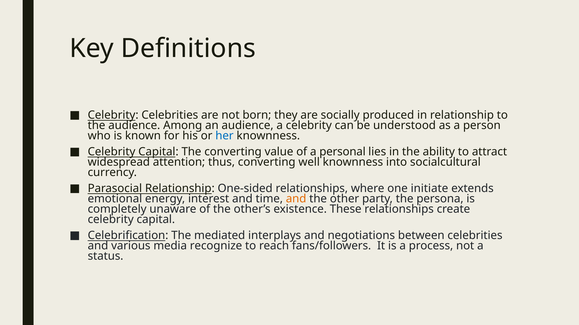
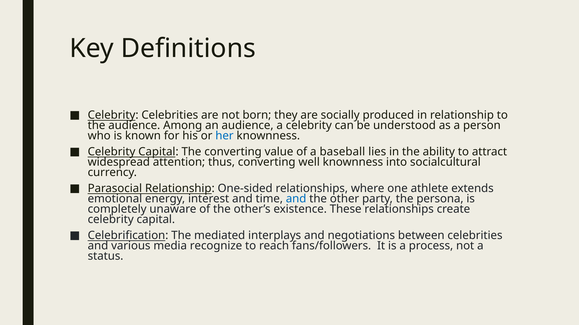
personal: personal -> baseball (342, 152)
initiate: initiate -> athlete (430, 189)
and colour: orange -> blue (296, 199)
